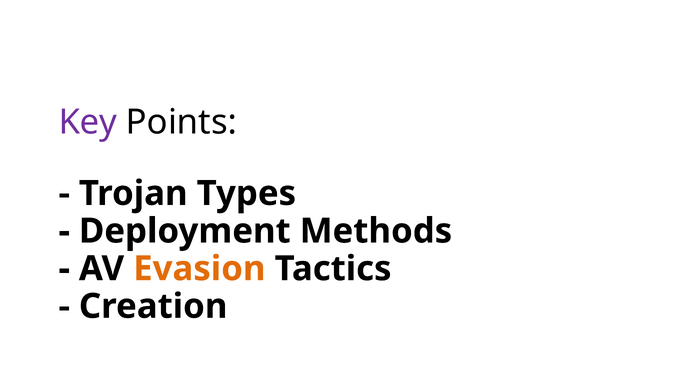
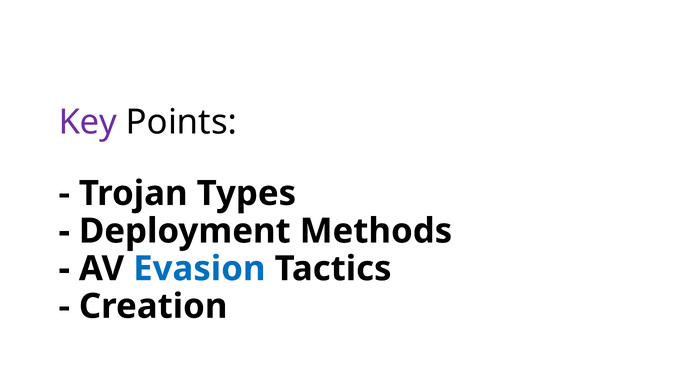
Evasion colour: orange -> blue (199, 268)
